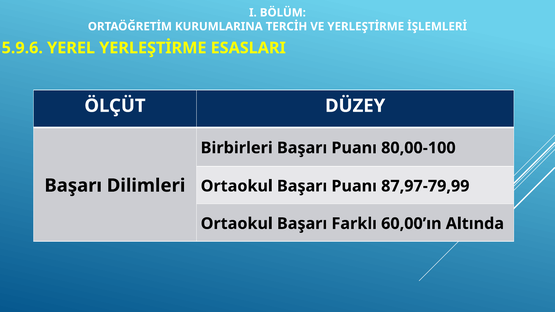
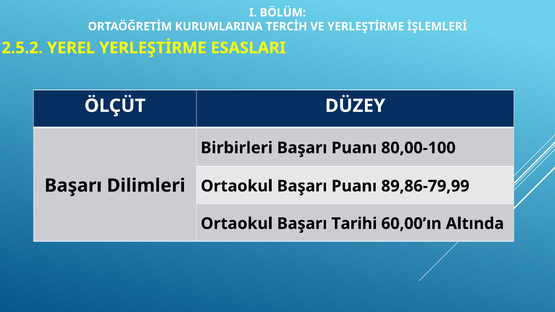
5.9.6: 5.9.6 -> 2.5.2 (22, 48)
87,97-79,99: 87,97-79,99 -> 89,86-79,99 (425, 186)
Farklı: Farklı -> Tarihi (354, 224)
